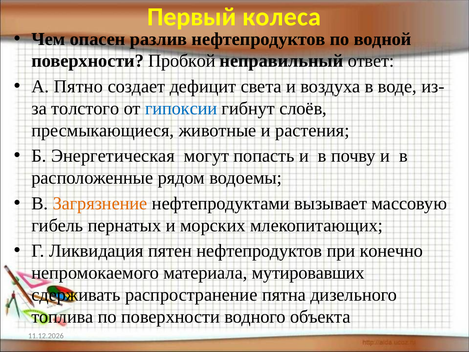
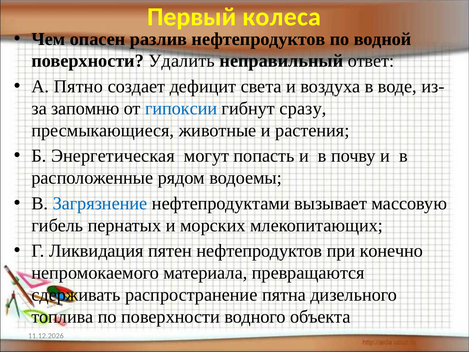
Пробкой: Пробкой -> Удалить (182, 61)
толстого: толстого -> запомню (85, 108)
слоёв: слоёв -> сразу (303, 108)
Загрязнение colour: orange -> blue (100, 203)
мутировавших: мутировавших -> превращаются (308, 273)
